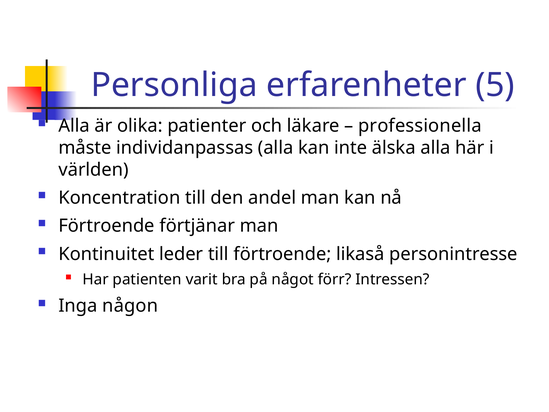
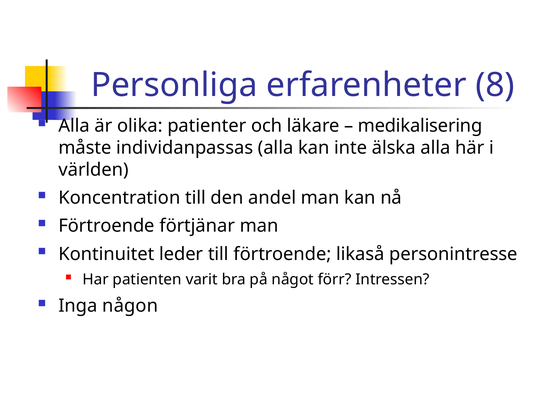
5: 5 -> 8 (495, 85)
professionella: professionella -> medikalisering (420, 126)
